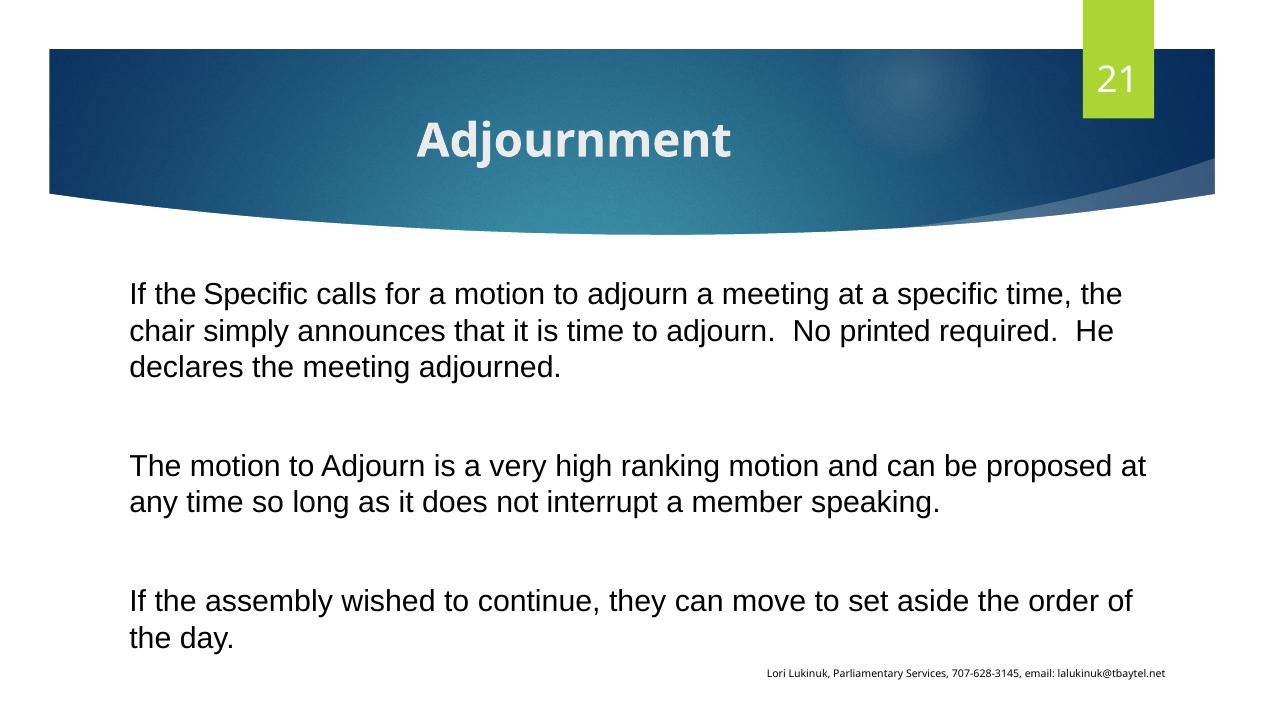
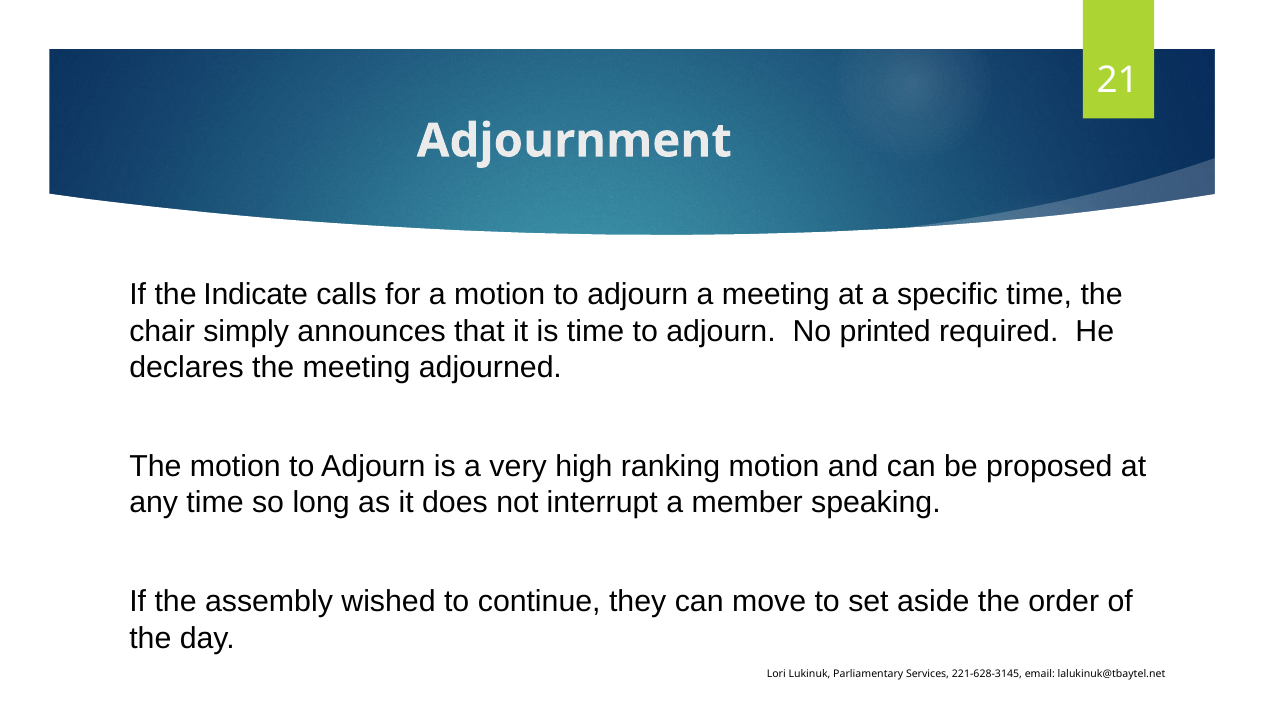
the Specific: Specific -> Indicate (256, 295)
707-628-3145: 707-628-3145 -> 221-628-3145 (987, 674)
